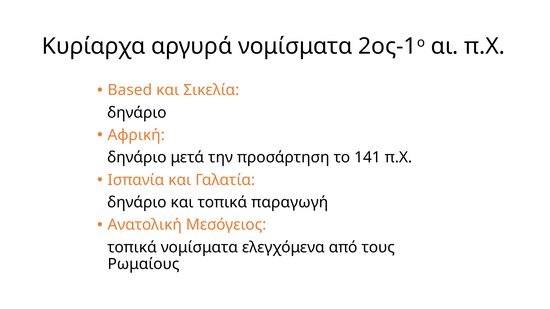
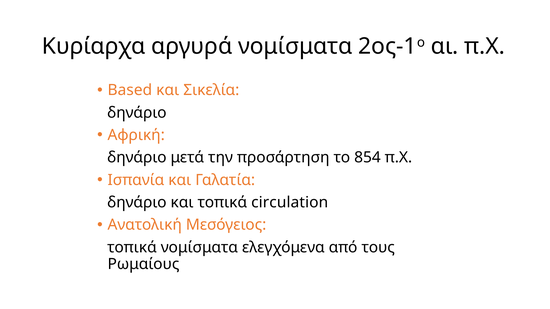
141: 141 -> 854 (367, 158)
παραγωγή: παραγωγή -> circulation (290, 203)
